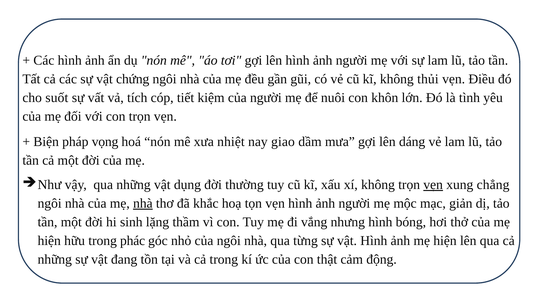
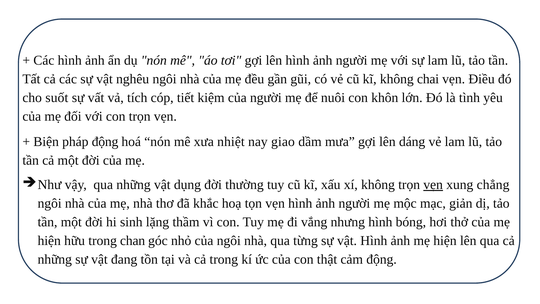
chứng: chứng -> nghêu (133, 79)
thủi: thủi -> chai (428, 79)
pháp vọng: vọng -> động (105, 142)
nhà underline: present -> none (143, 203)
phác: phác -> chan (133, 240)
